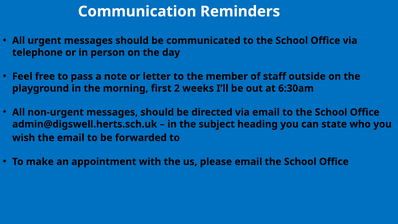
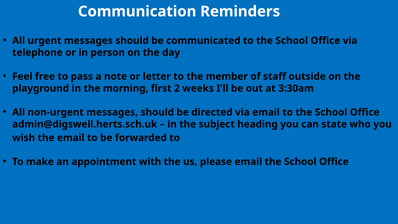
6:30am: 6:30am -> 3:30am (296, 88)
